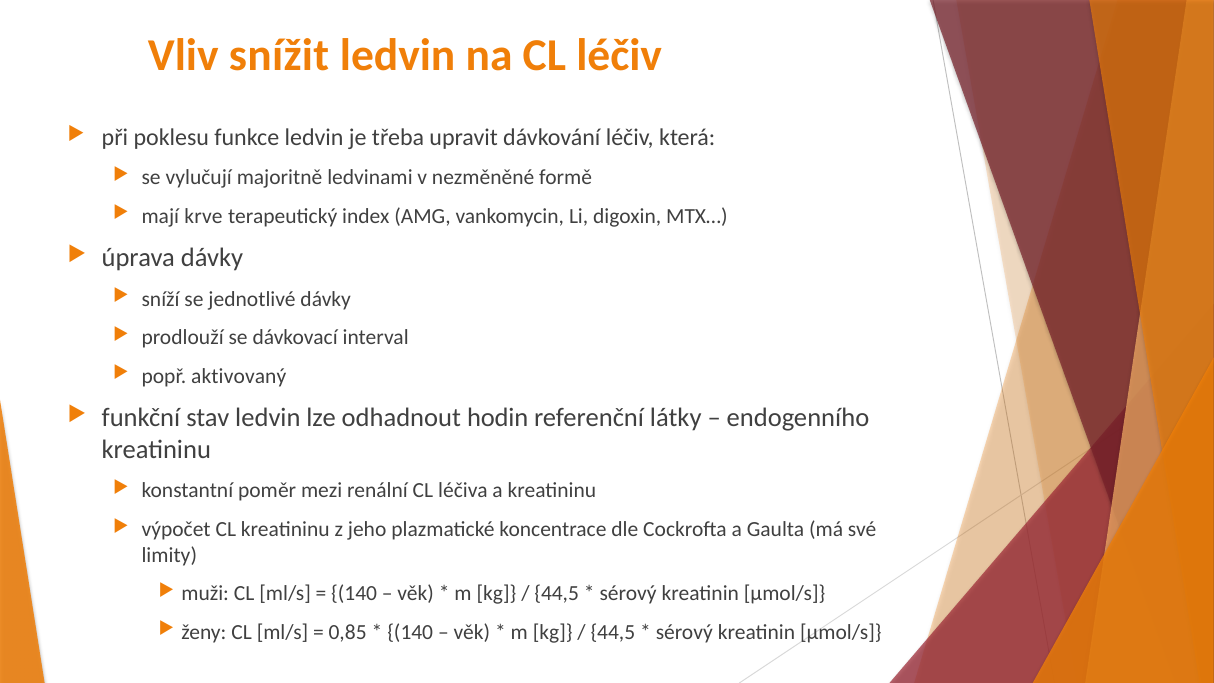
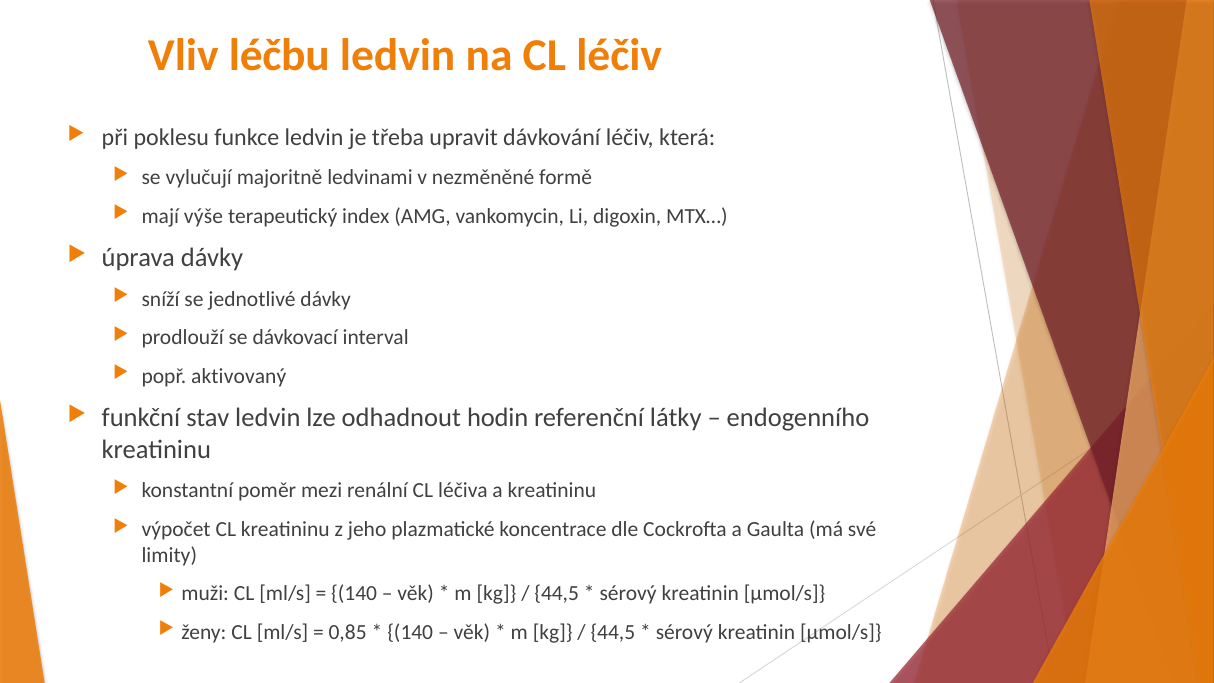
snížit: snížit -> léčbu (279, 56)
krve: krve -> výše (204, 216)
